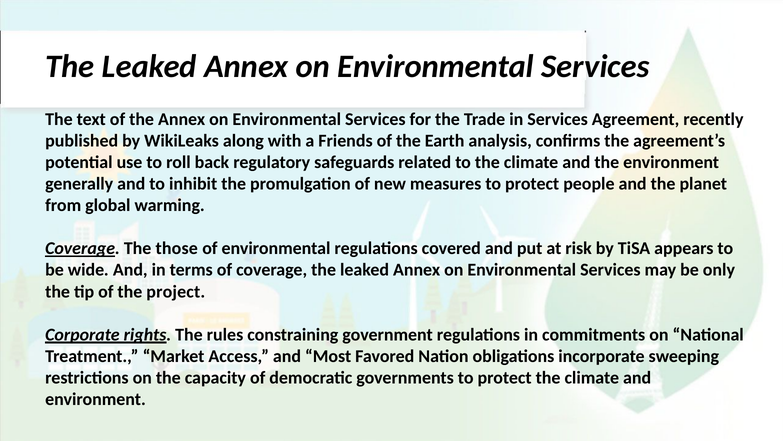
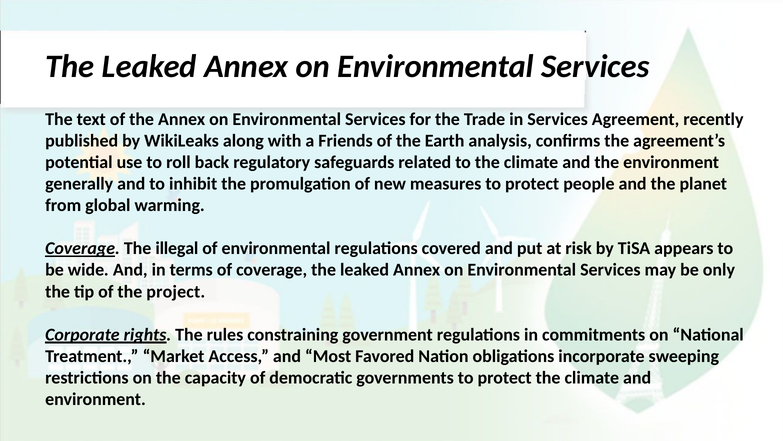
those: those -> illegal (177, 248)
